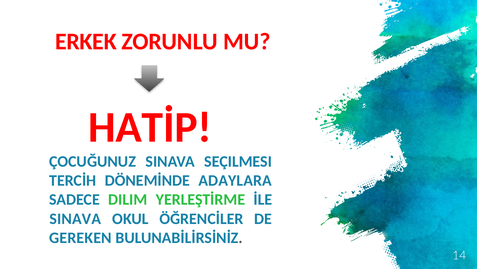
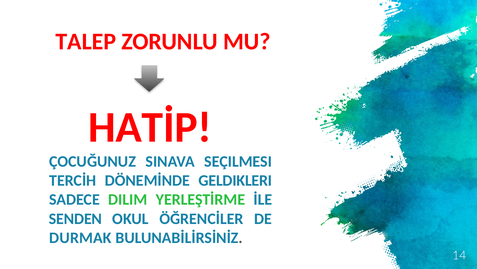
ERKEK: ERKEK -> TALEP (86, 42)
ADAYLARA: ADAYLARA -> GELDIKLERI (235, 180)
SINAVA: SINAVA -> SENDEN (75, 218)
GEREKEN: GEREKEN -> DURMAK (80, 237)
